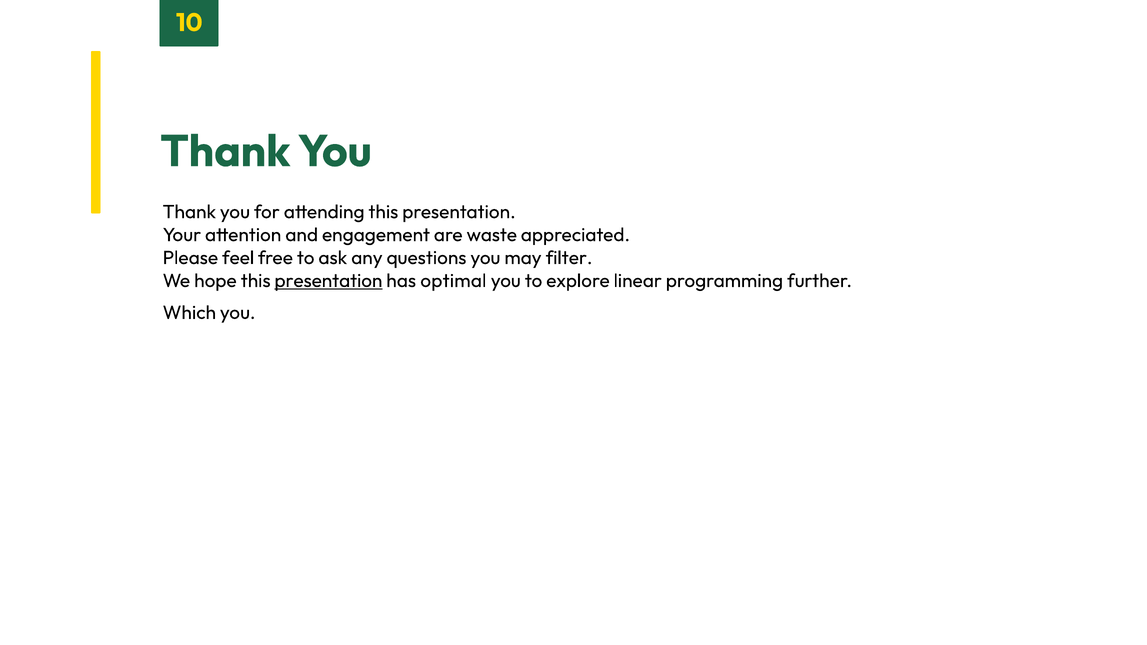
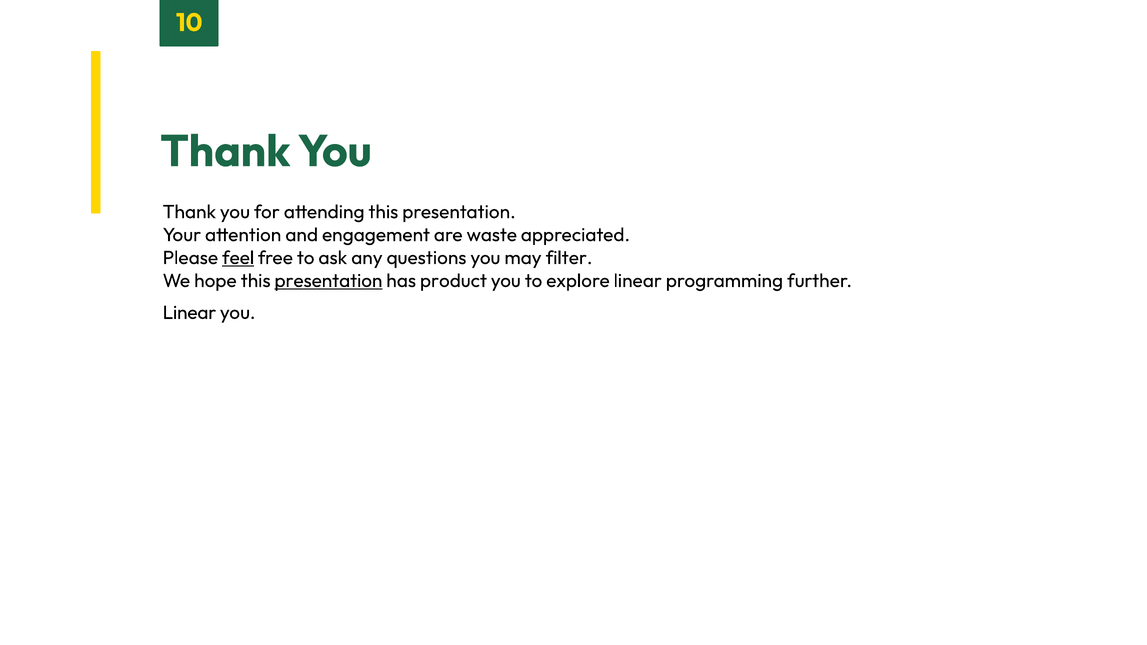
feel underline: none -> present (238, 258)
optimal: optimal -> product (453, 281)
Which: Which -> Linear (189, 313)
